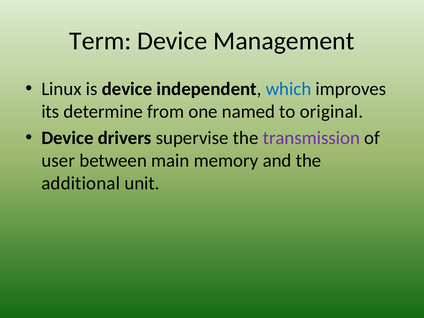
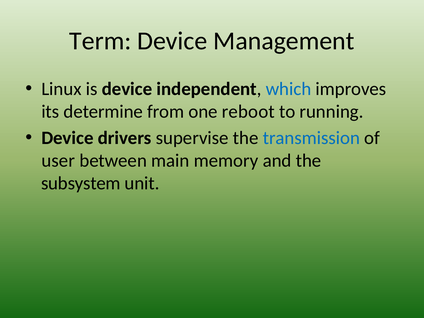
named: named -> reboot (248, 112)
original: original -> running (332, 112)
transmission colour: purple -> blue (311, 138)
additional: additional -> subsystem (81, 183)
